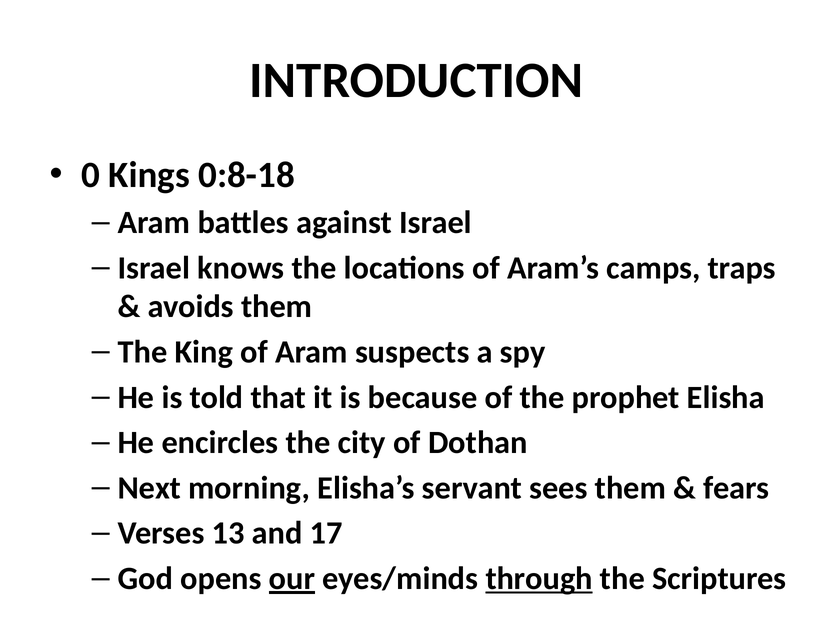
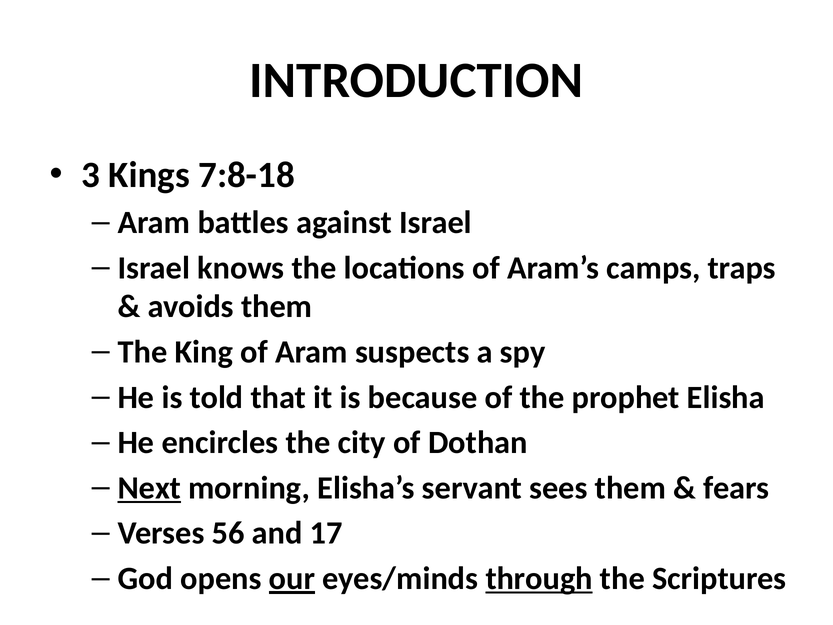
0: 0 -> 3 (91, 175)
0:8-18: 0:8-18 -> 7:8-18 (247, 175)
Next underline: none -> present (149, 488)
13: 13 -> 56 (228, 533)
